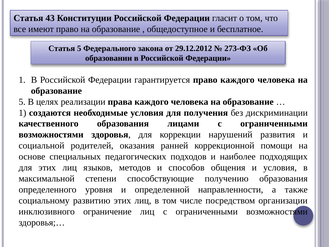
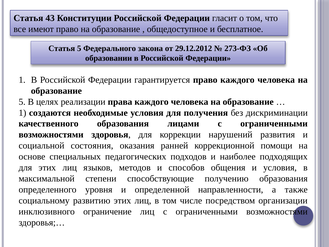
родителей: родителей -> состояния (92, 146)
